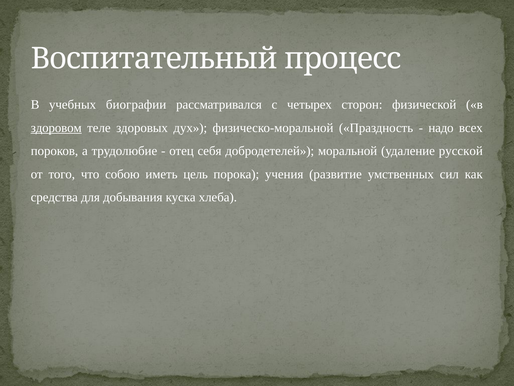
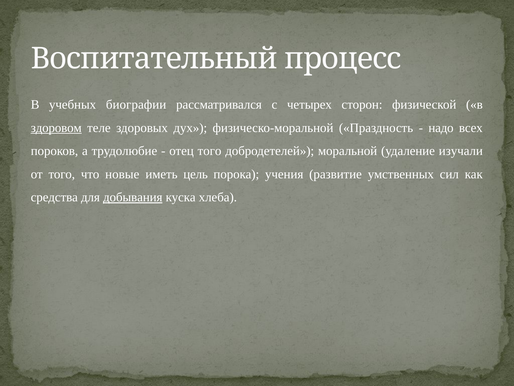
отец себя: себя -> того (210, 151)
русской: русской -> изучали (461, 151)
собою: собою -> новые (122, 174)
добывания underline: none -> present (133, 197)
